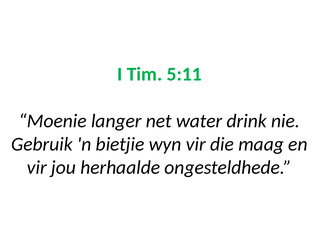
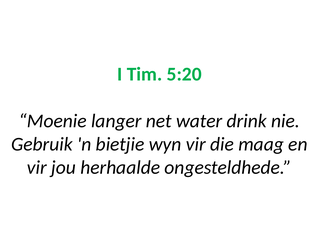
5:11: 5:11 -> 5:20 (184, 74)
